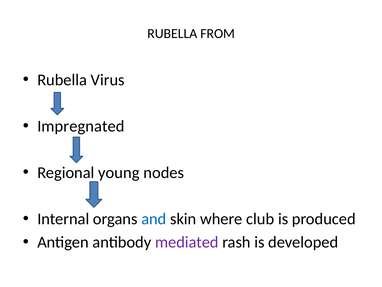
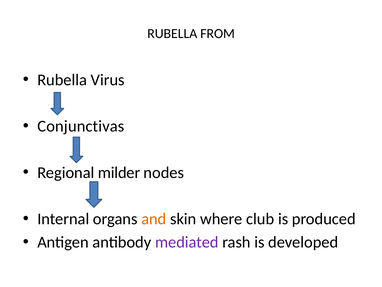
Impregnated: Impregnated -> Conjunctivas (81, 126)
young: young -> milder (119, 172)
and colour: blue -> orange (154, 219)
